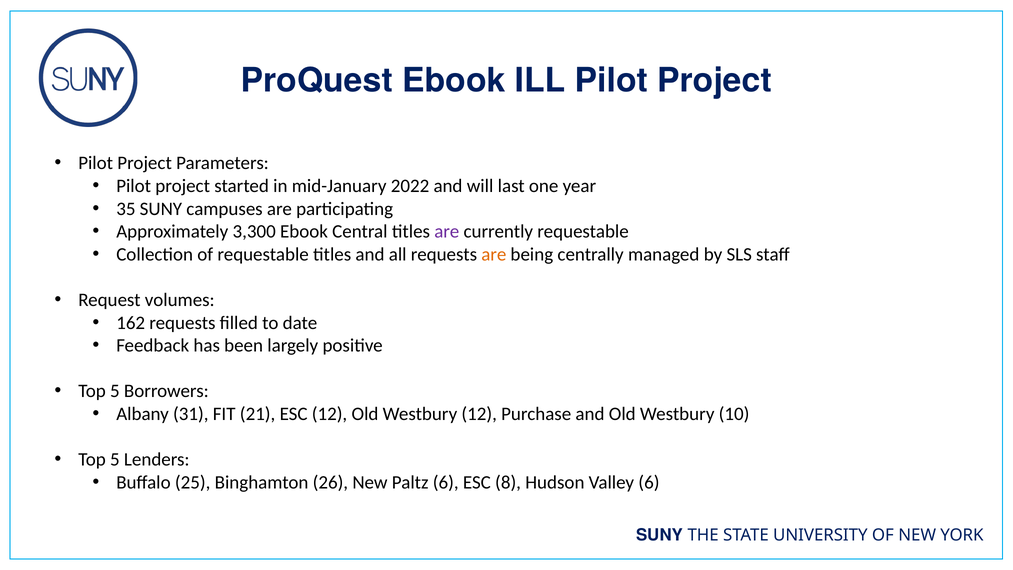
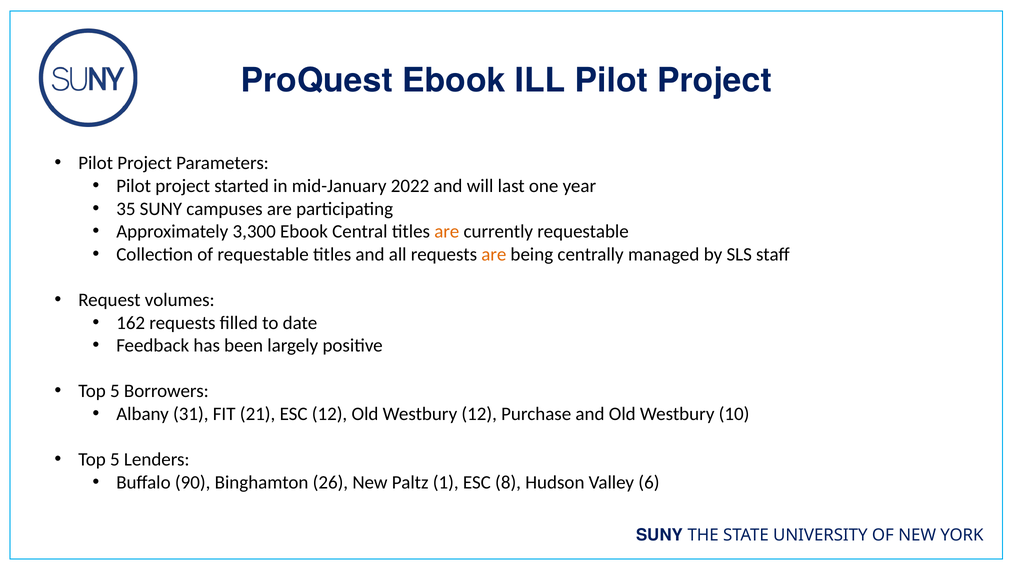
are colour: purple -> orange (447, 232)
25: 25 -> 90 (193, 482)
Paltz 6: 6 -> 1 (446, 482)
